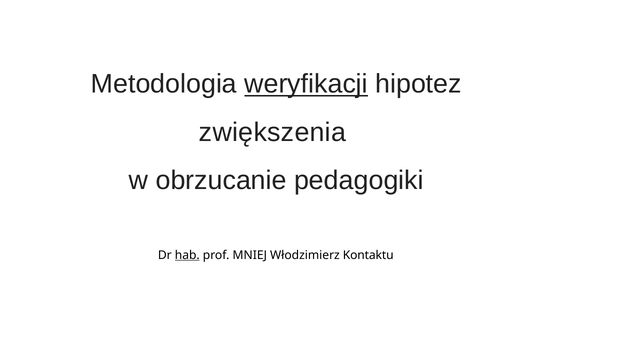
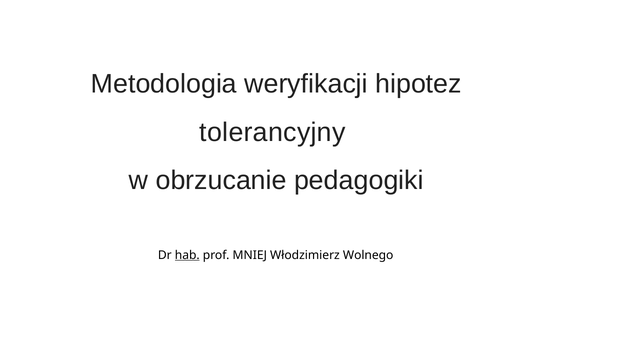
weryfikacji underline: present -> none (306, 84)
zwiększenia: zwiększenia -> tolerancyjny (273, 132)
Kontaktu: Kontaktu -> Wolnego (368, 255)
